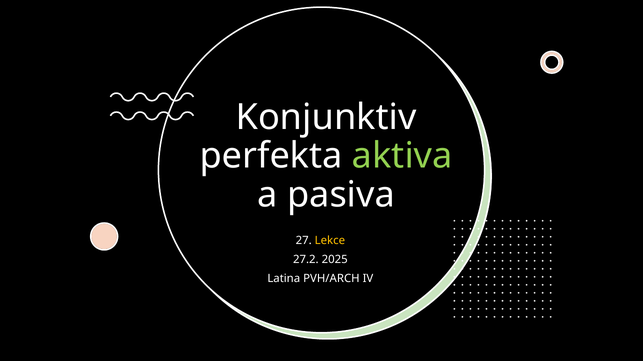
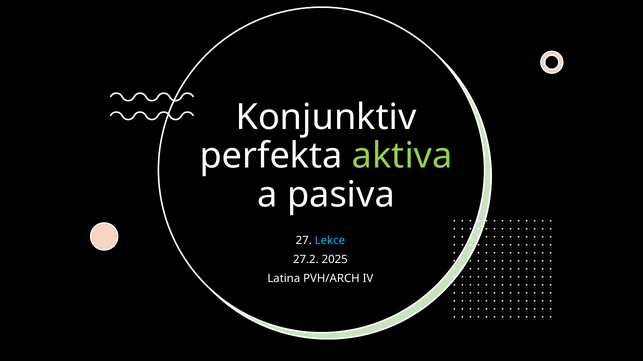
Lekce colour: yellow -> light blue (330, 241)
